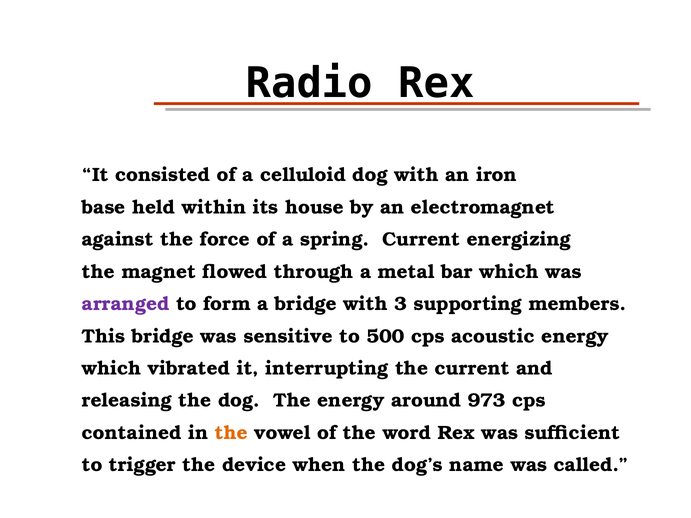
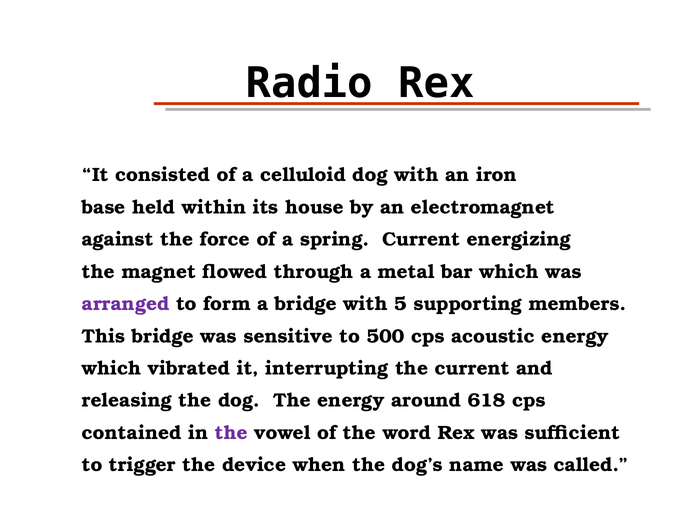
3: 3 -> 5 (401, 304)
973: 973 -> 618 (487, 401)
the colour: orange -> purple (231, 433)
